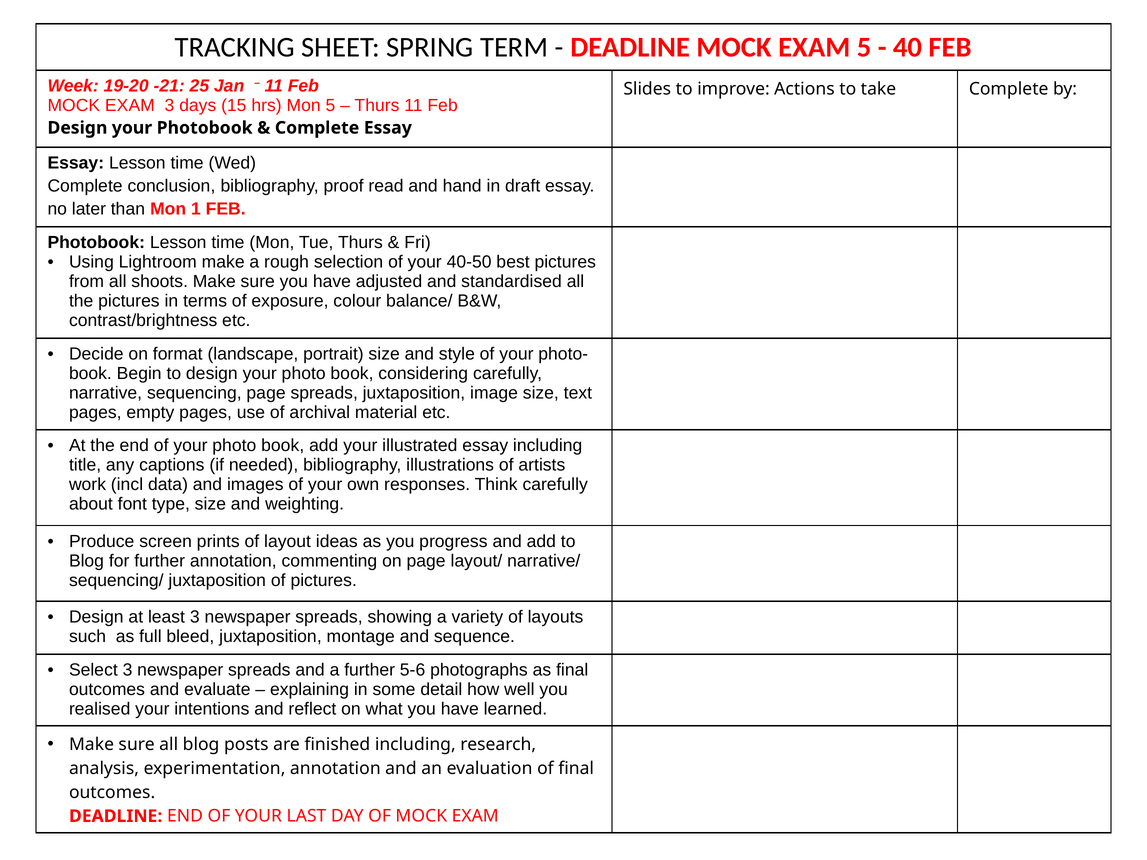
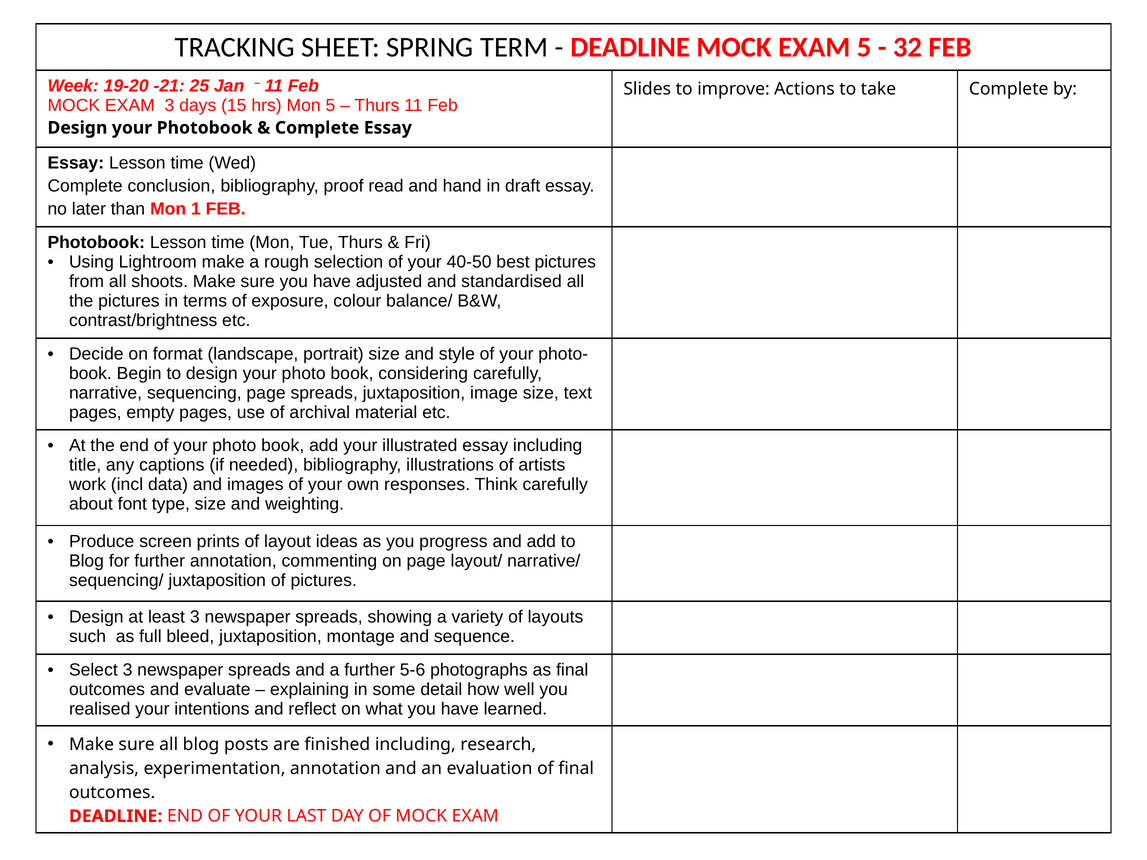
40: 40 -> 32 (907, 47)
